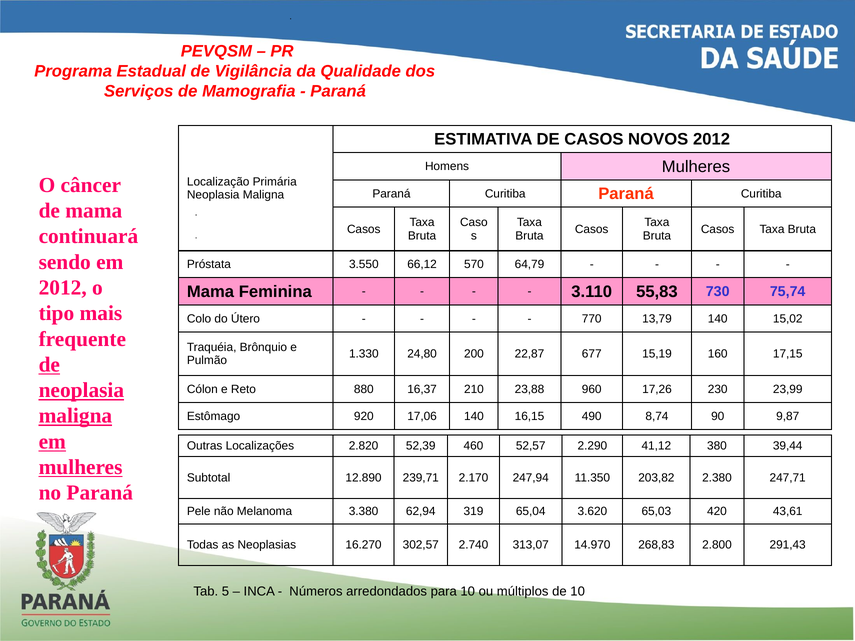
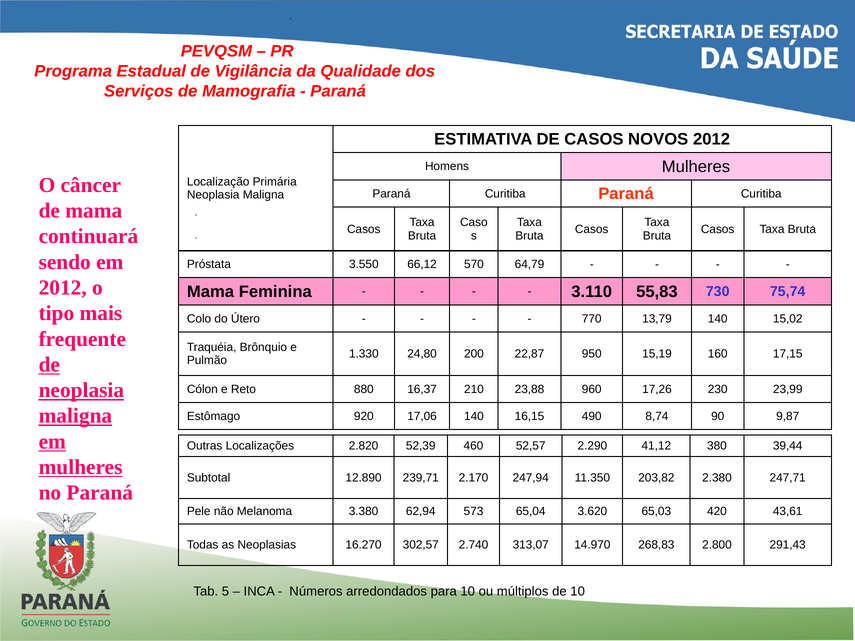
677: 677 -> 950 (592, 354)
319: 319 -> 573 (473, 512)
